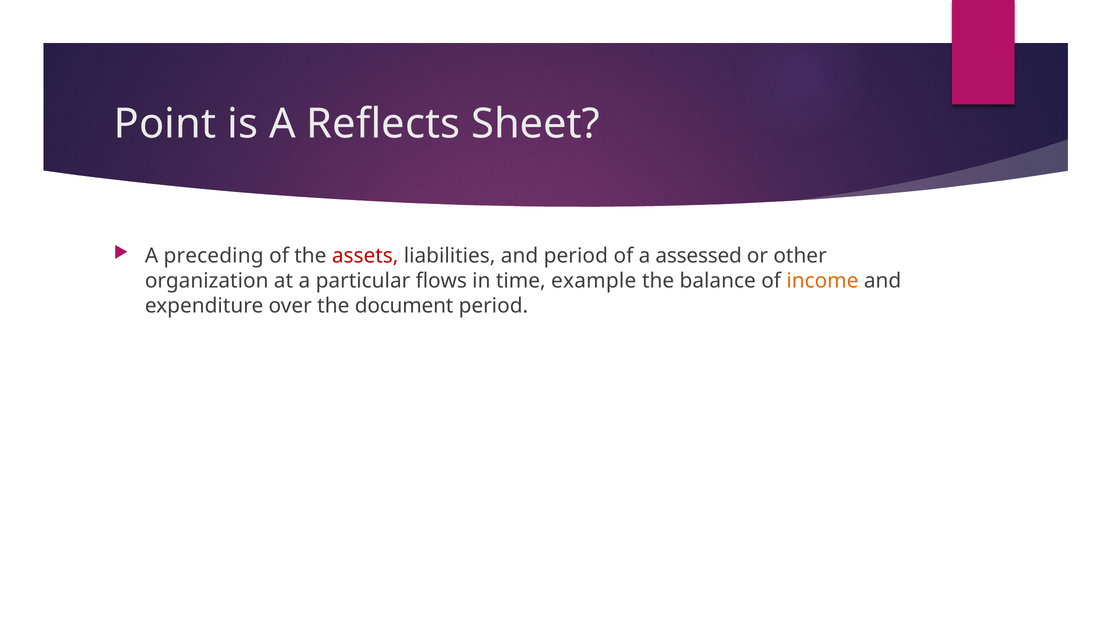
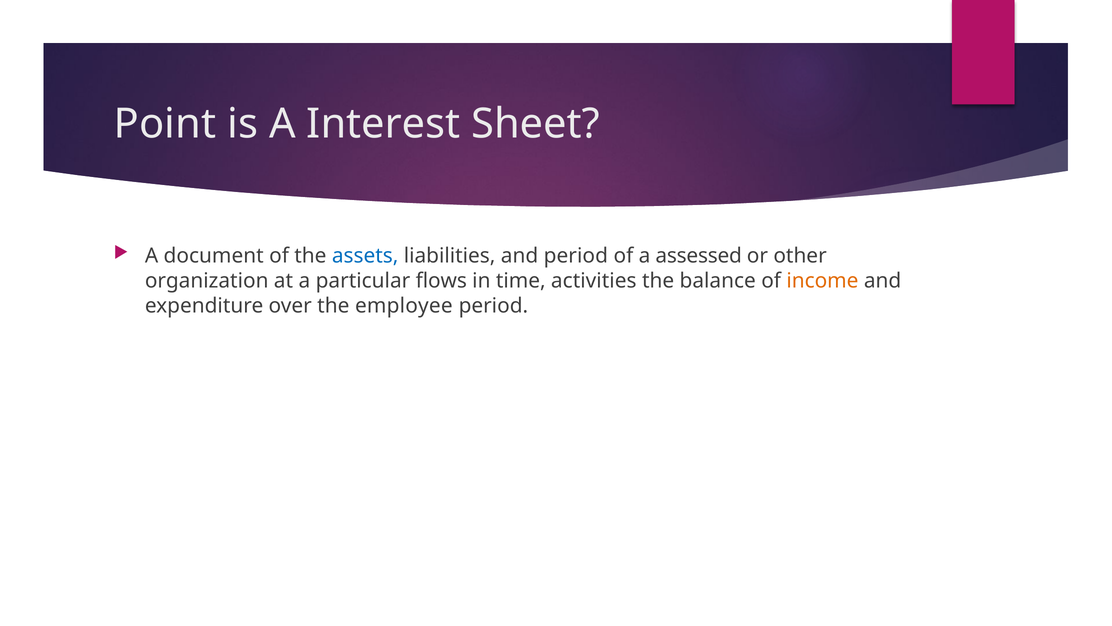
Reflects: Reflects -> Interest (383, 124)
preceding: preceding -> document (214, 256)
assets colour: red -> blue (365, 256)
example: example -> activities (594, 281)
document: document -> employee (404, 306)
